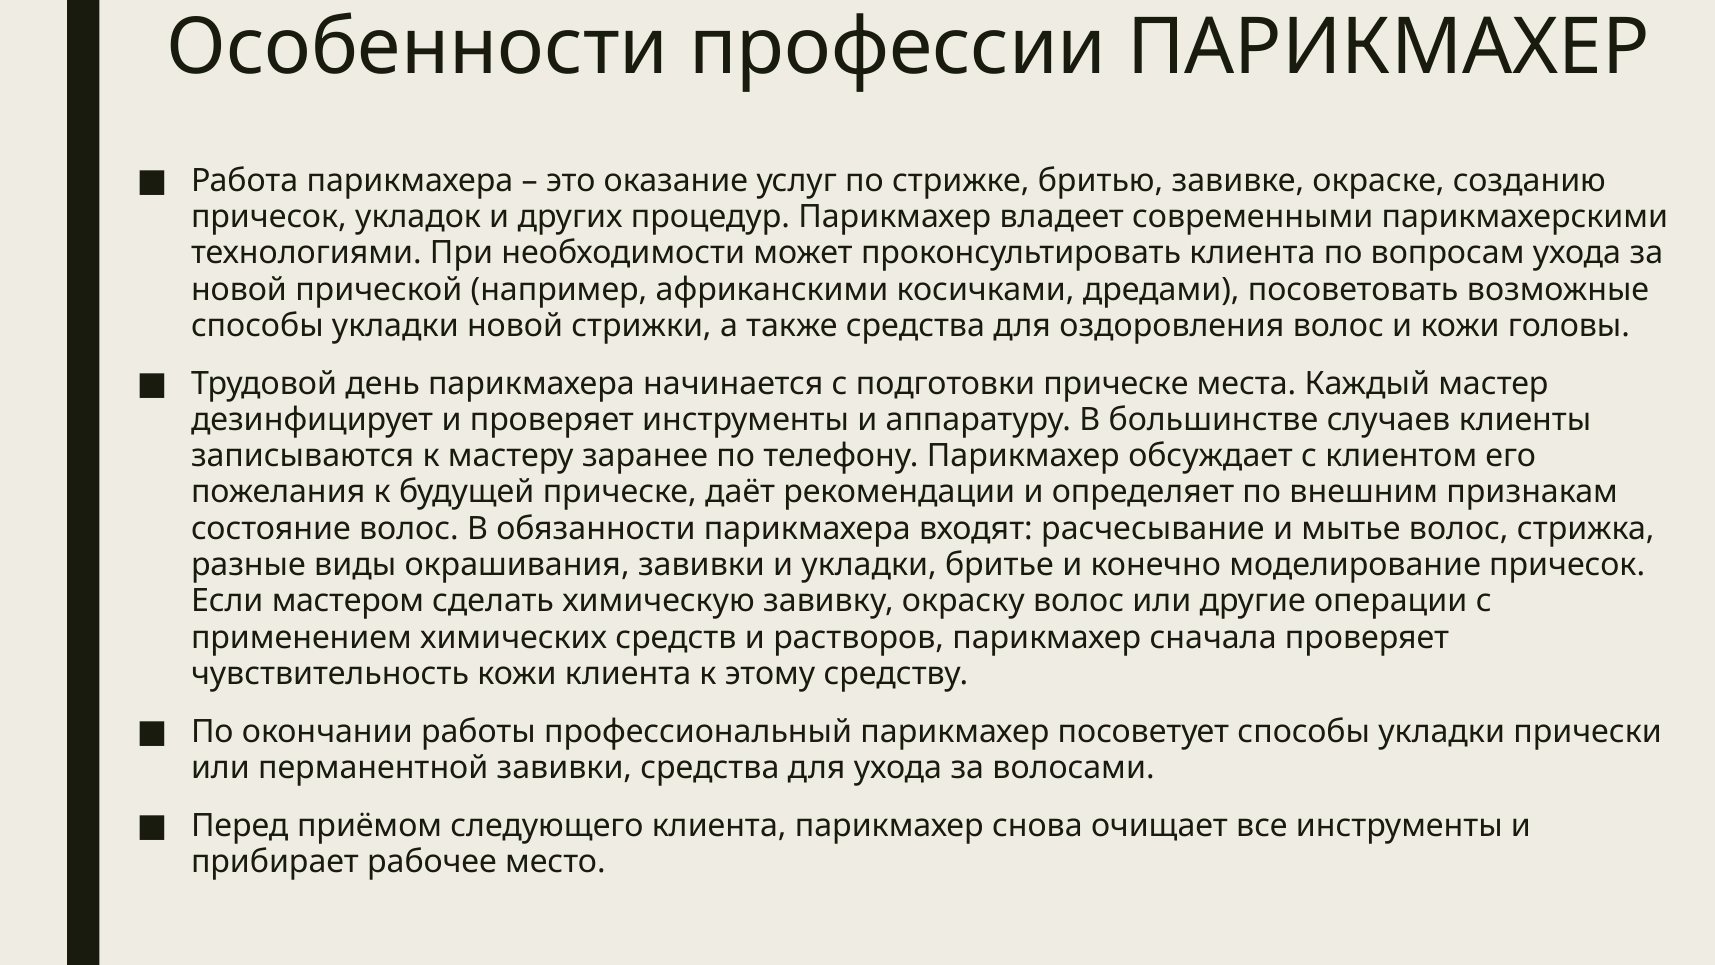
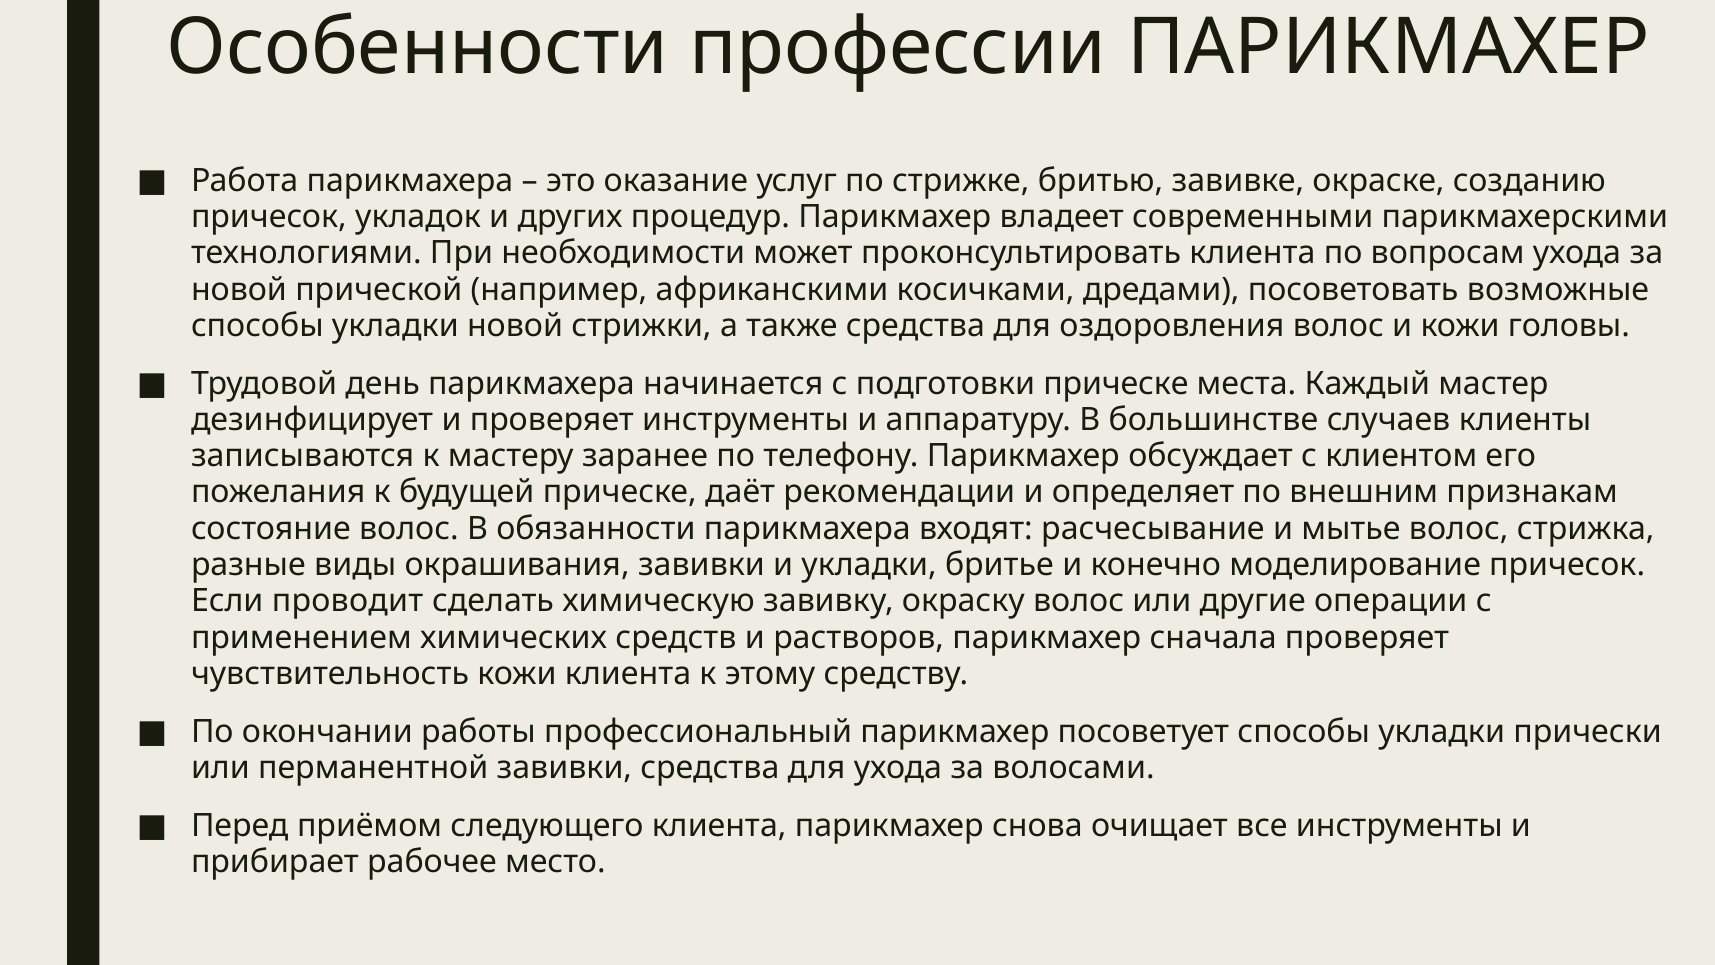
мастером: мастером -> проводит (348, 601)
